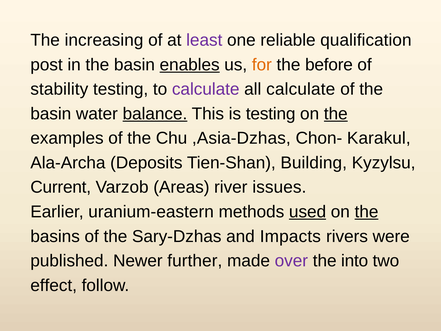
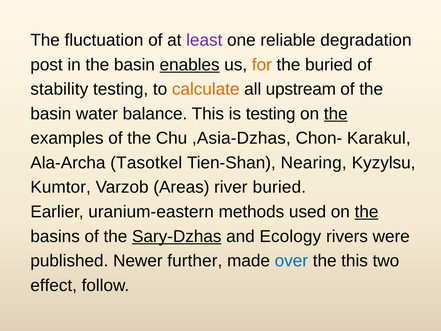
increasing: increasing -> fluctuation (104, 40)
qualification: qualification -> degradation (366, 40)
the before: before -> buried (329, 65)
calculate colour: purple -> orange (206, 89)
all calculate: calculate -> upstream (301, 89)
balance underline: present -> none (155, 114)
Deposits: Deposits -> Tasotkel (146, 163)
Building: Building -> Nearing (314, 163)
Current: Current -> Kumtor (61, 187)
river issues: issues -> buried (279, 187)
used underline: present -> none (308, 212)
Sary-Dzhas underline: none -> present (177, 236)
Impacts: Impacts -> Ecology (290, 236)
over colour: purple -> blue (291, 261)
the into: into -> this (355, 261)
